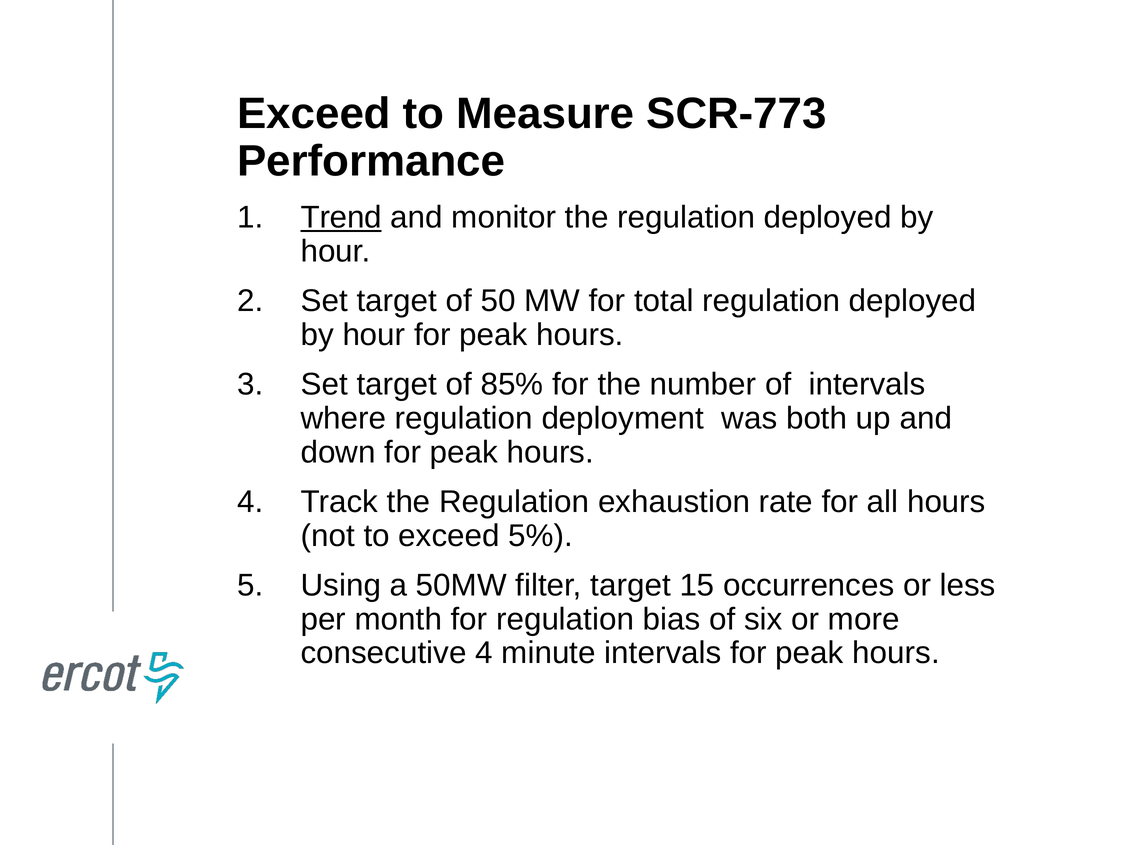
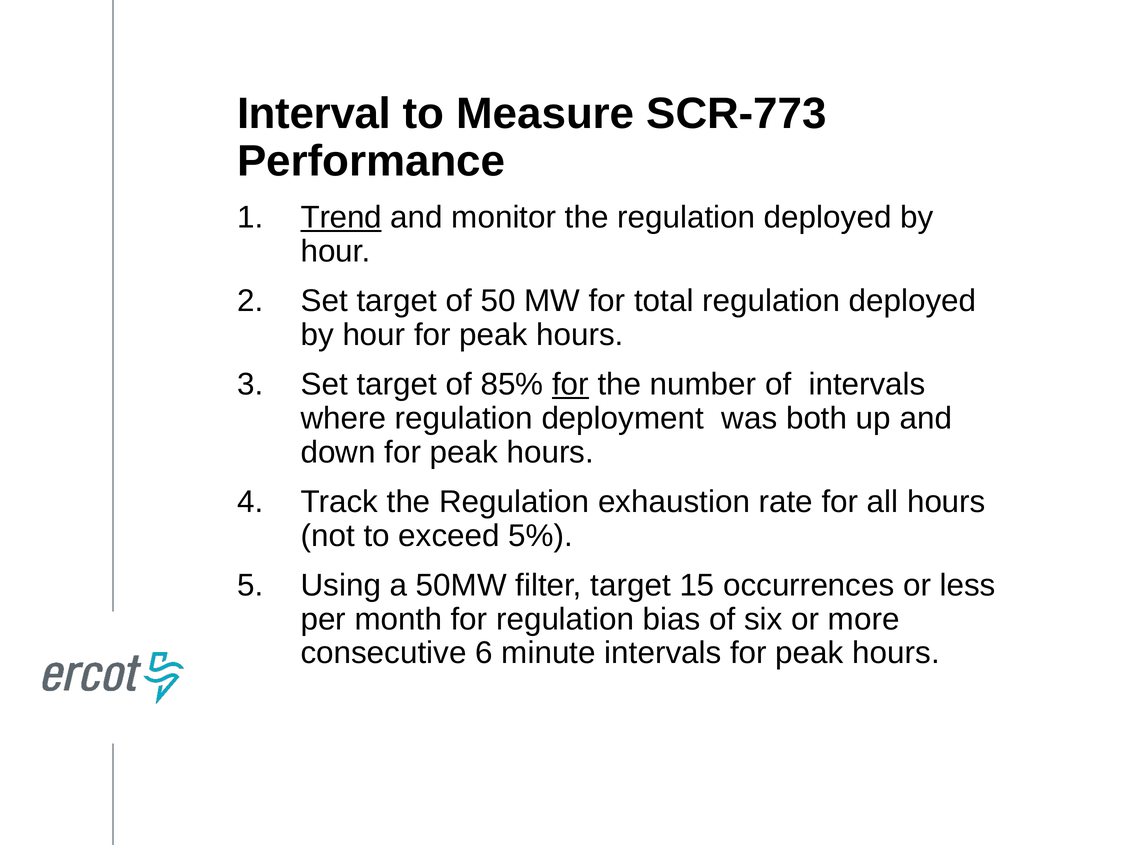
Exceed: Exceed -> Interval (314, 114)
for underline: none -> present (570, 385)
consecutive 4: 4 -> 6 (484, 653)
